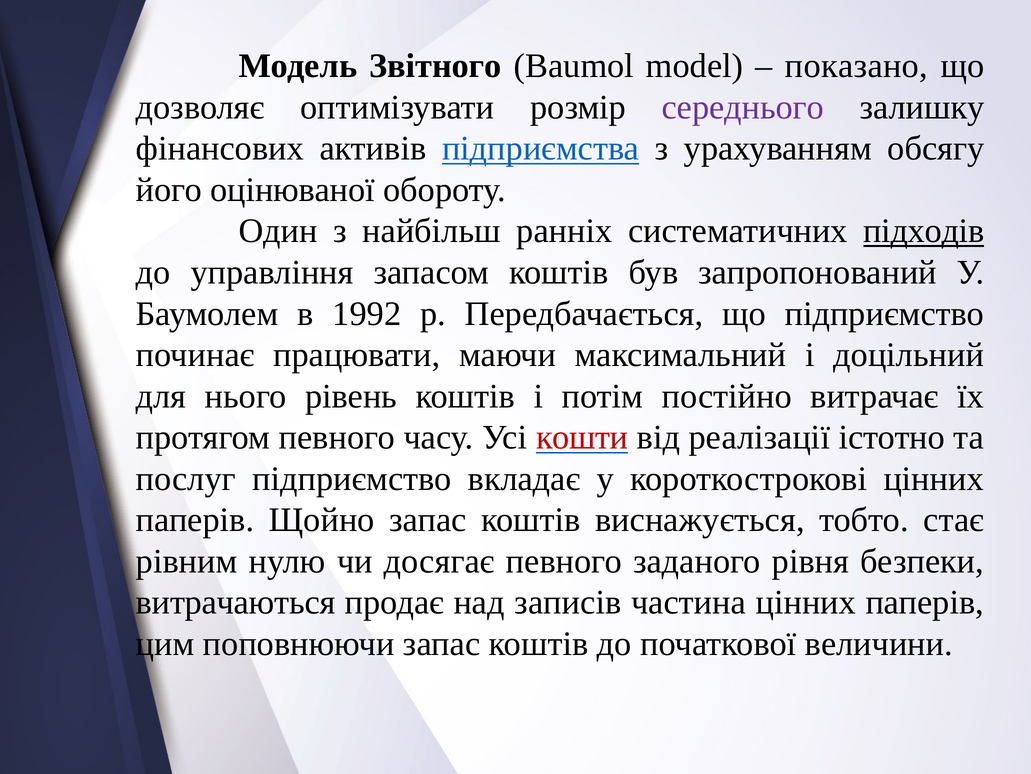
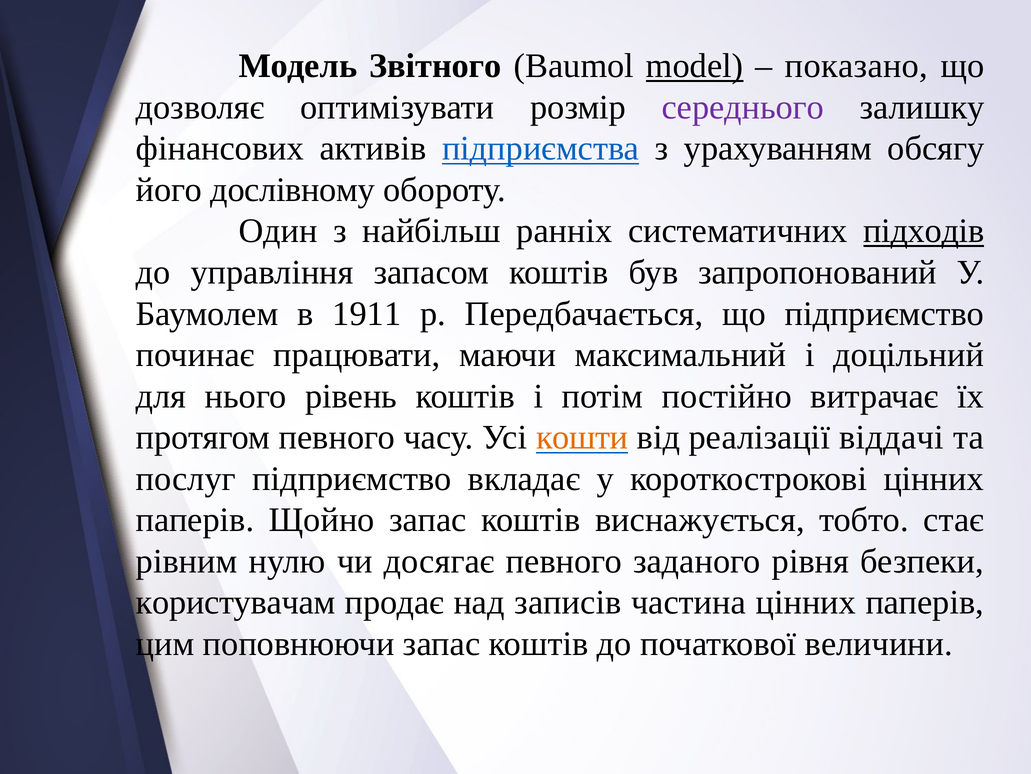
model underline: none -> present (695, 66)
оцінюваної: оцінюваної -> дослівному (293, 190)
1992: 1992 -> 1911 (367, 313)
кошти colour: red -> orange (582, 437)
істотно: істотно -> віддачі (891, 437)
витрачаються: витрачаються -> користувачам (236, 602)
